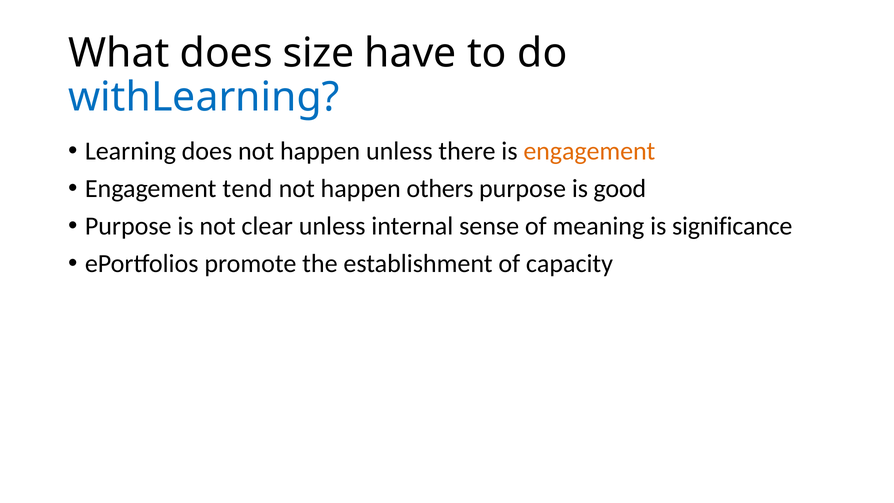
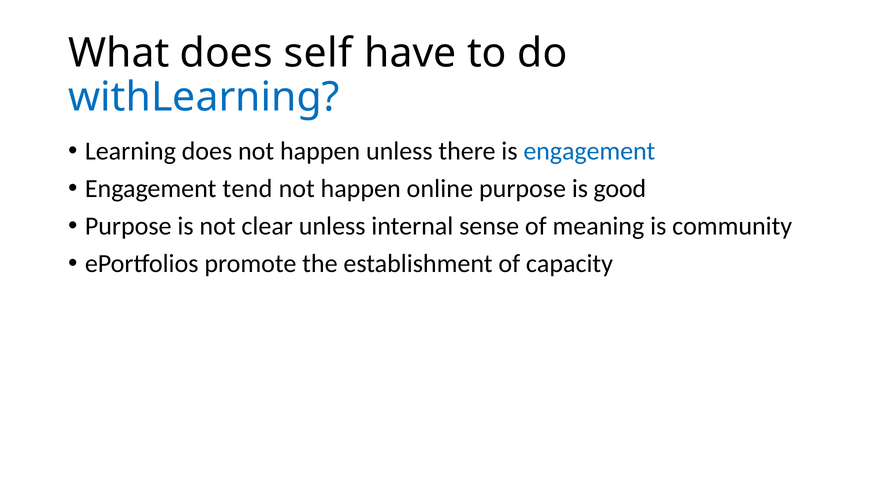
size: size -> self (318, 53)
engagement colour: orange -> blue (589, 151)
others: others -> online (440, 189)
significance: significance -> community (732, 226)
